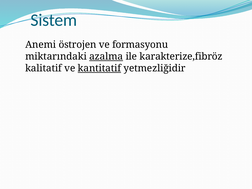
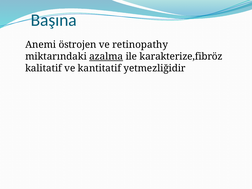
Sistem: Sistem -> Başına (54, 20)
formasyonu: formasyonu -> retinopathy (140, 45)
kantitatif underline: present -> none (99, 68)
